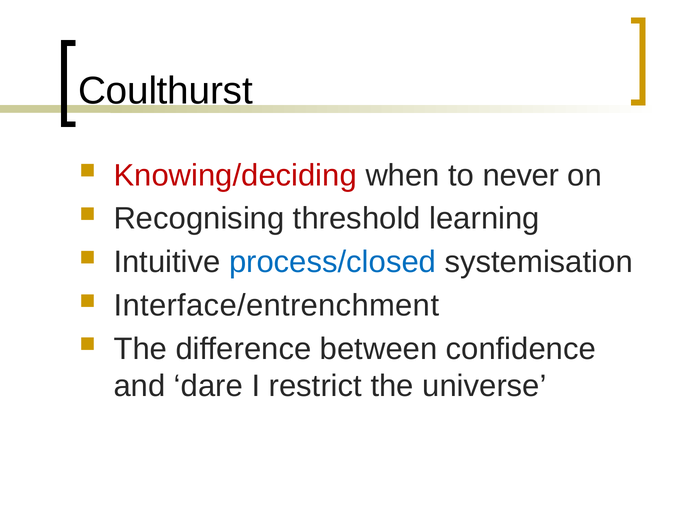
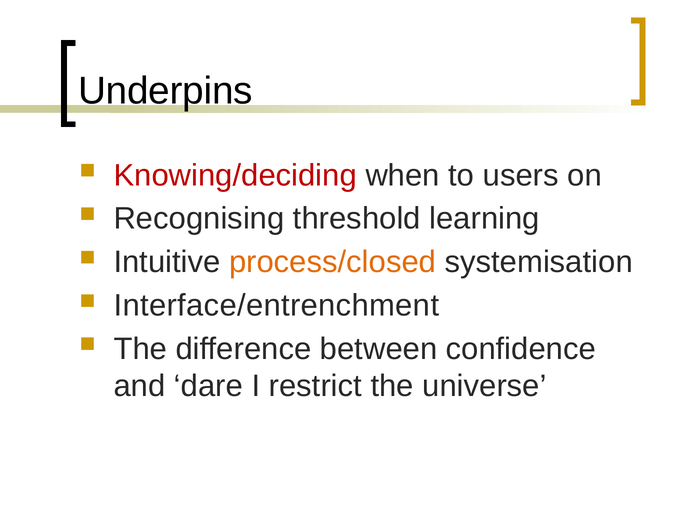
Coulthurst: Coulthurst -> Underpins (165, 91)
never: never -> users (521, 176)
process/closed colour: blue -> orange (333, 262)
